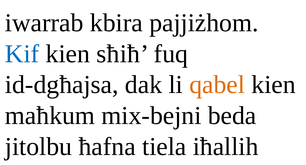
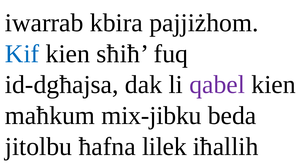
qabel colour: orange -> purple (217, 85)
mix-bejni: mix-bejni -> mix-jibku (152, 115)
tiela: tiela -> lilek (164, 146)
